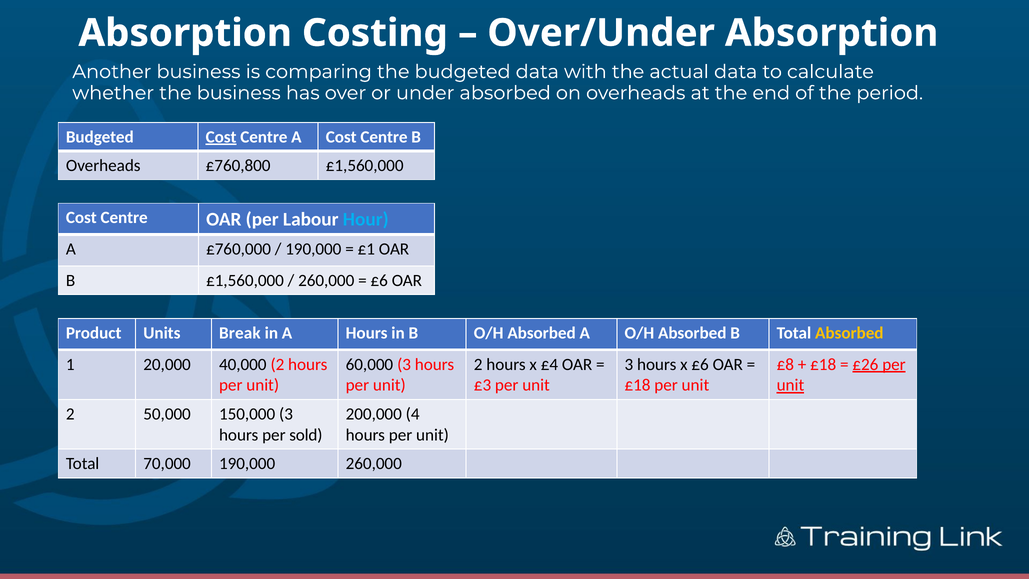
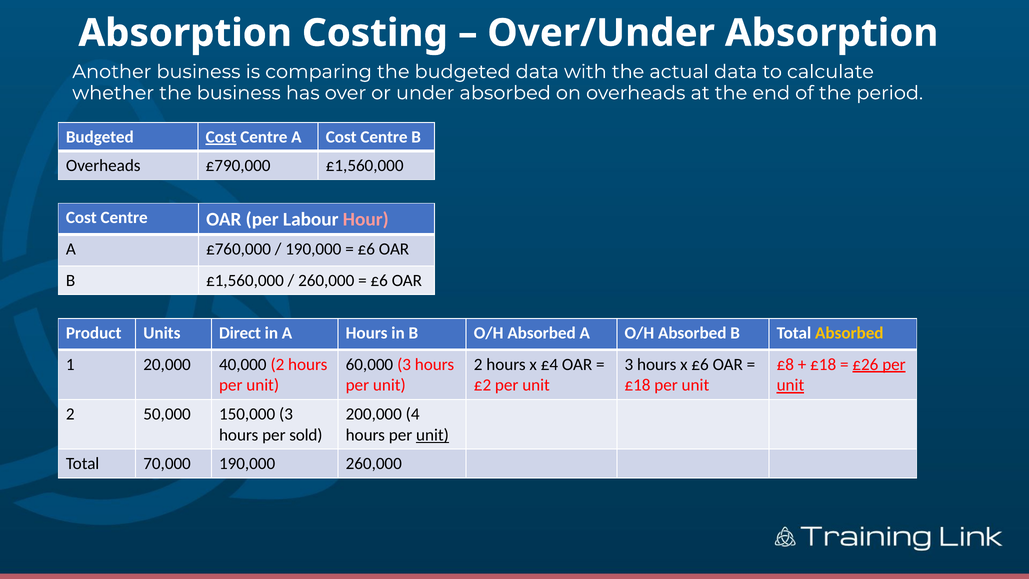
£760,800: £760,800 -> £790,000 (238, 166)
Hour colour: light blue -> pink (366, 219)
£1: £1 -> £6 (366, 249)
Break: Break -> Direct (240, 333)
£3: £3 -> £2 (483, 385)
unit underline: none -> present (432, 435)
